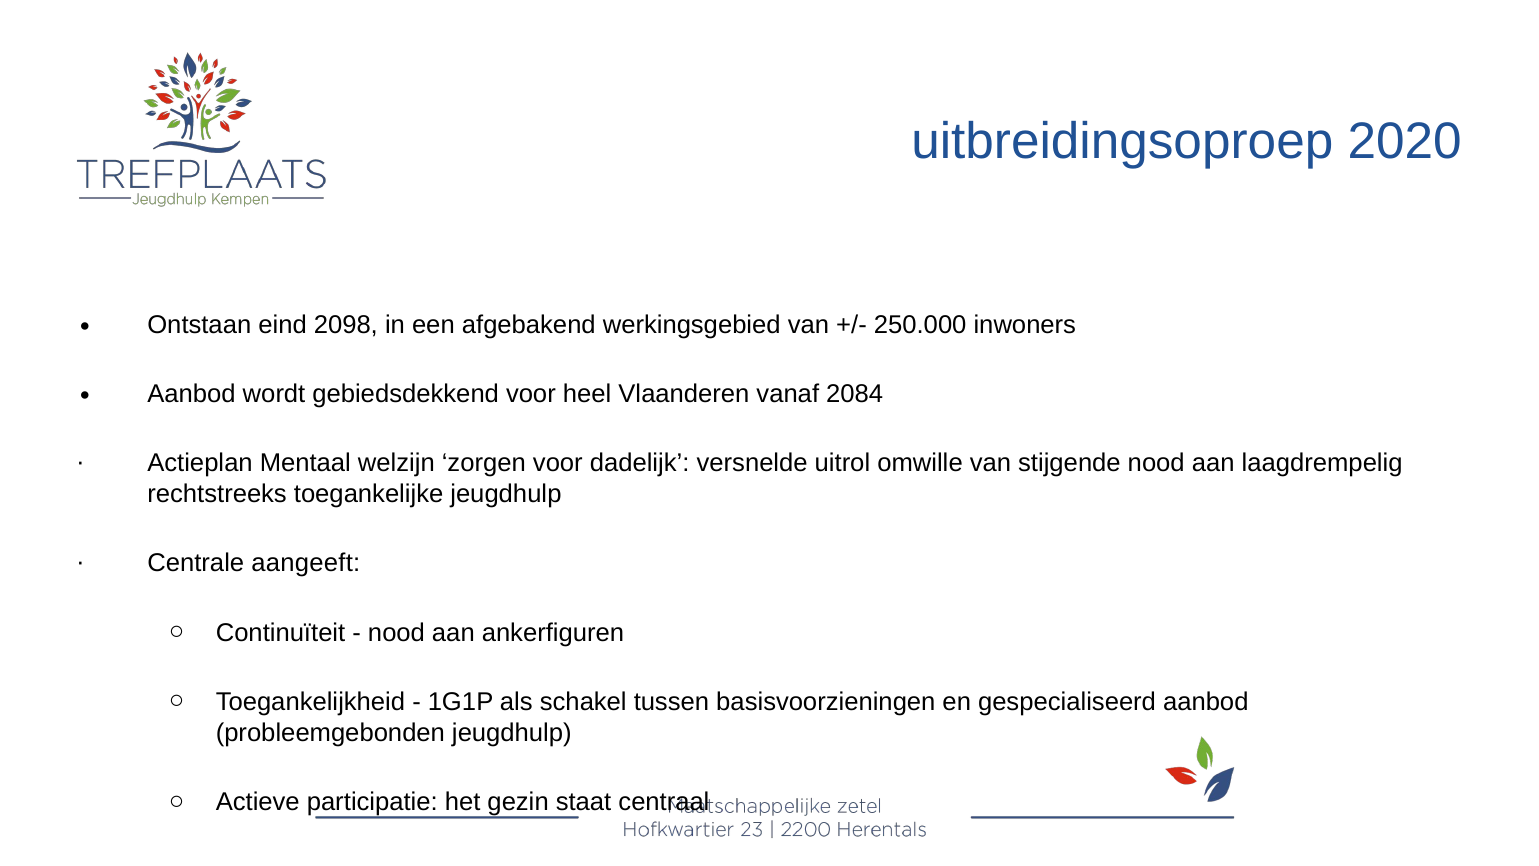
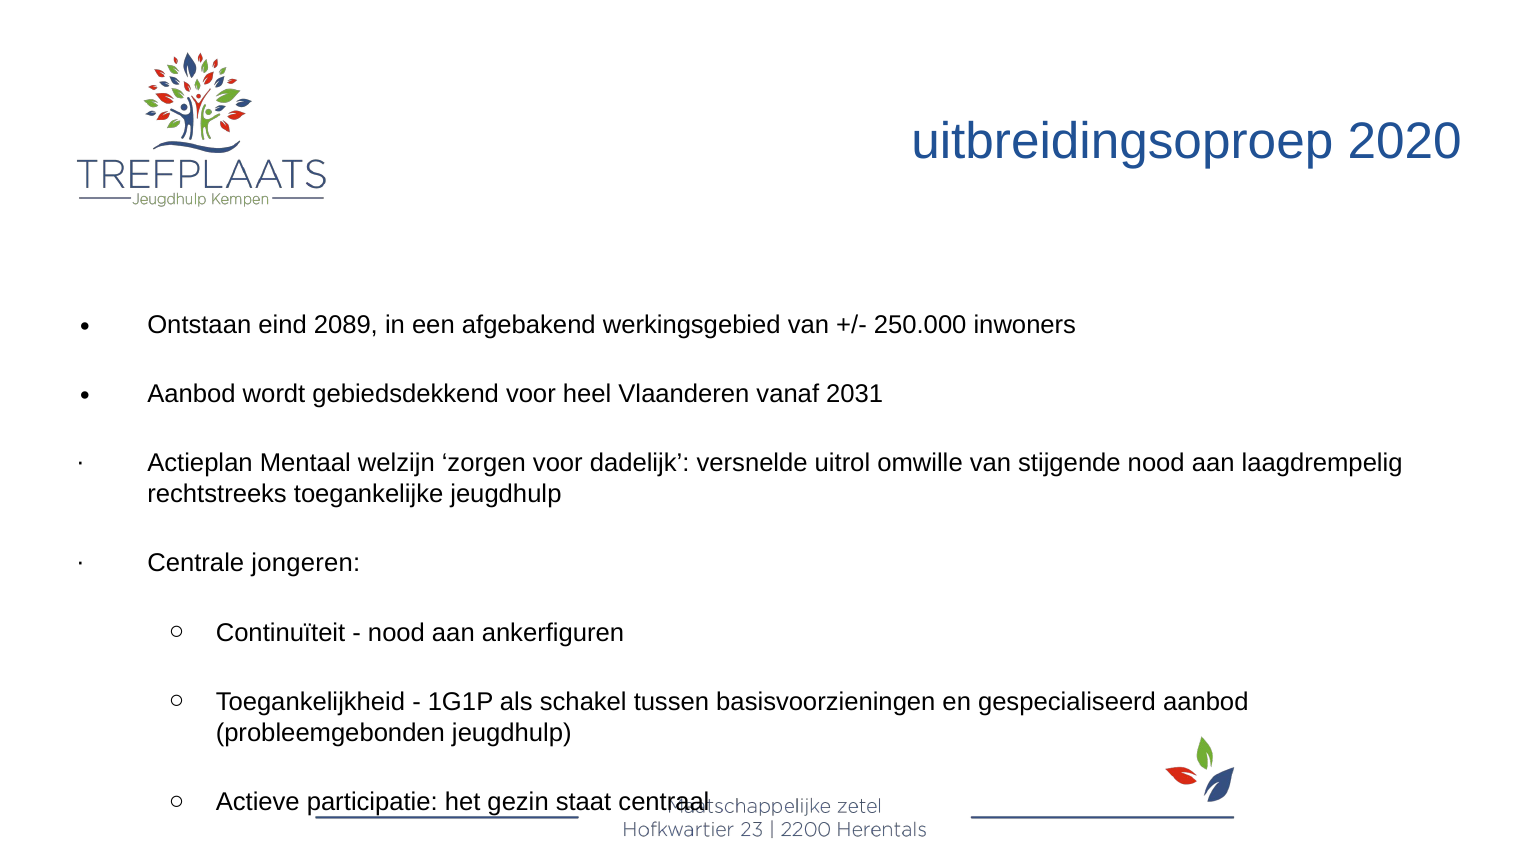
2098: 2098 -> 2089 (346, 325)
2084: 2084 -> 2031 (855, 394)
aangeeft: aangeeft -> jongeren (306, 563)
